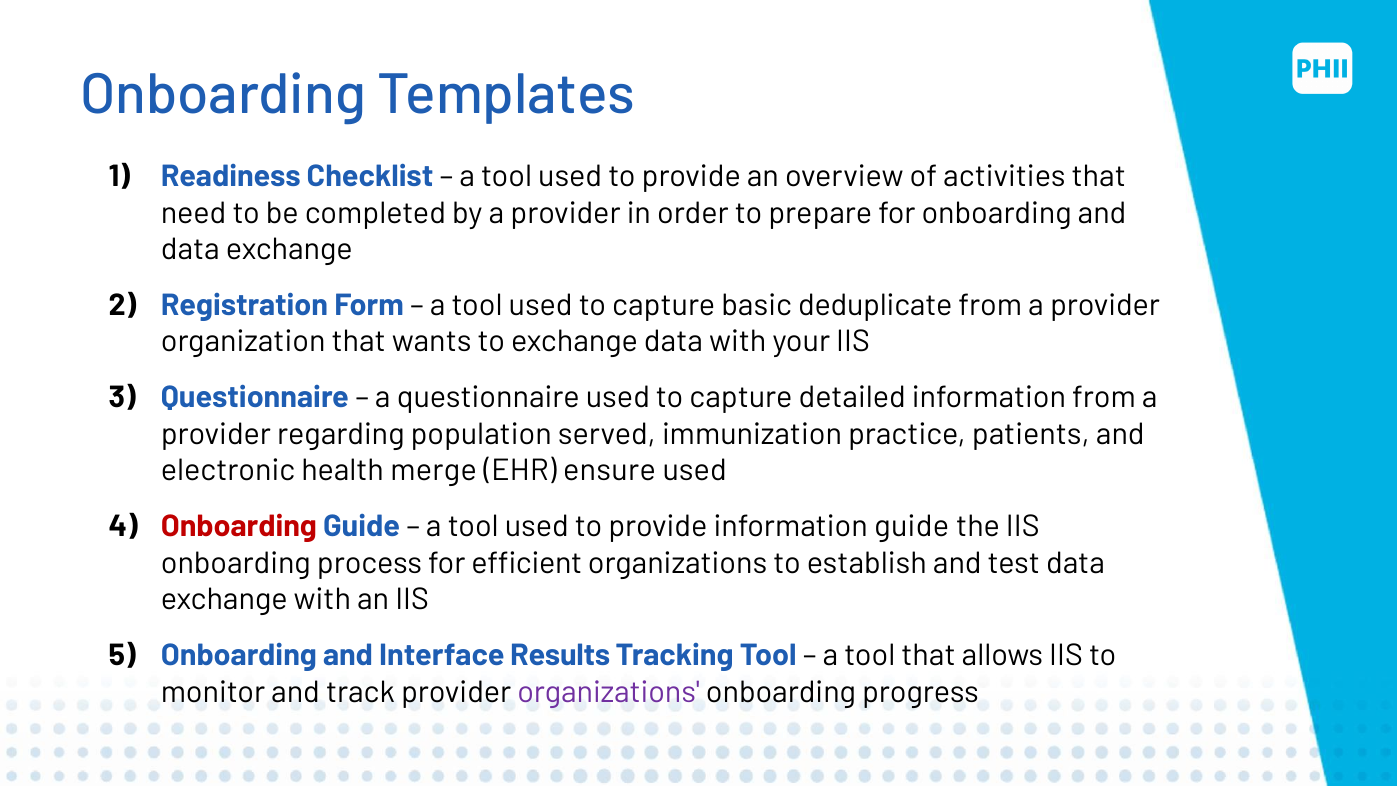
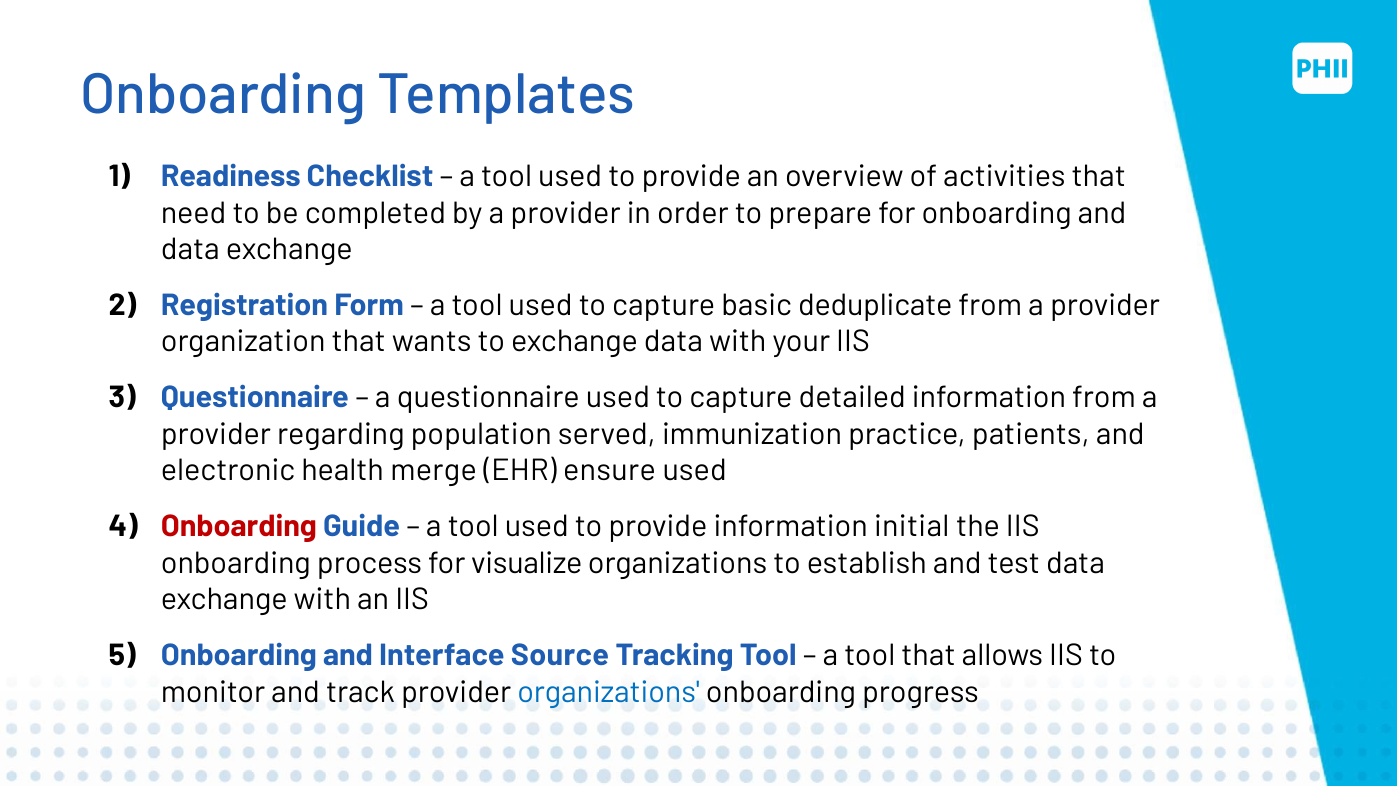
information guide: guide -> initial (912, 526)
efficient: efficient -> visualize (527, 563)
Results: Results -> Source (560, 655)
organizations colour: purple -> blue (609, 692)
